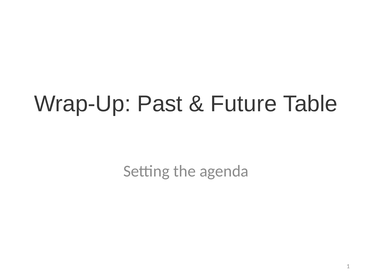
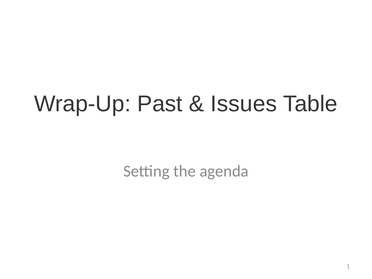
Future: Future -> Issues (244, 104)
